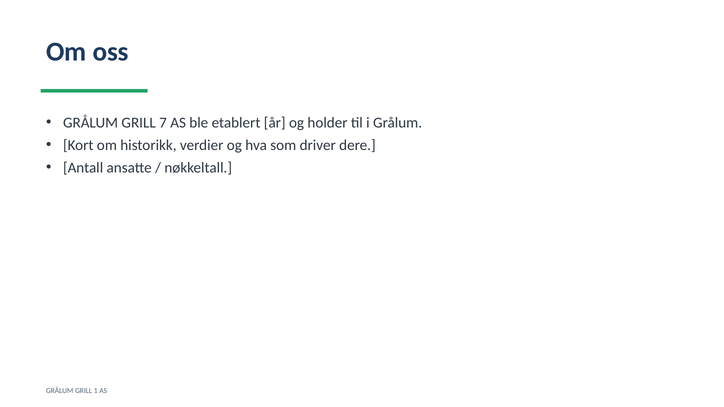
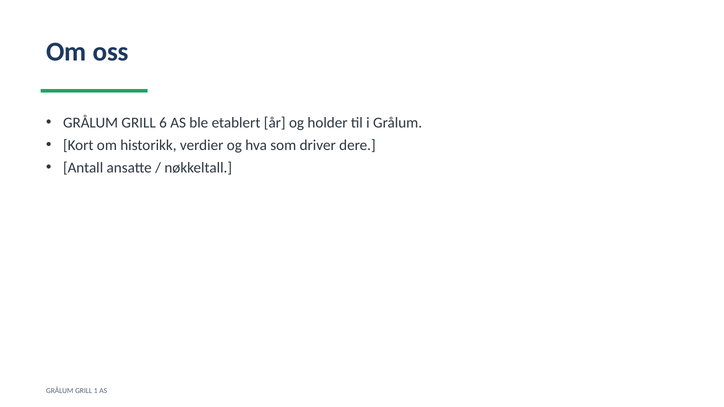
7: 7 -> 6 (163, 123)
